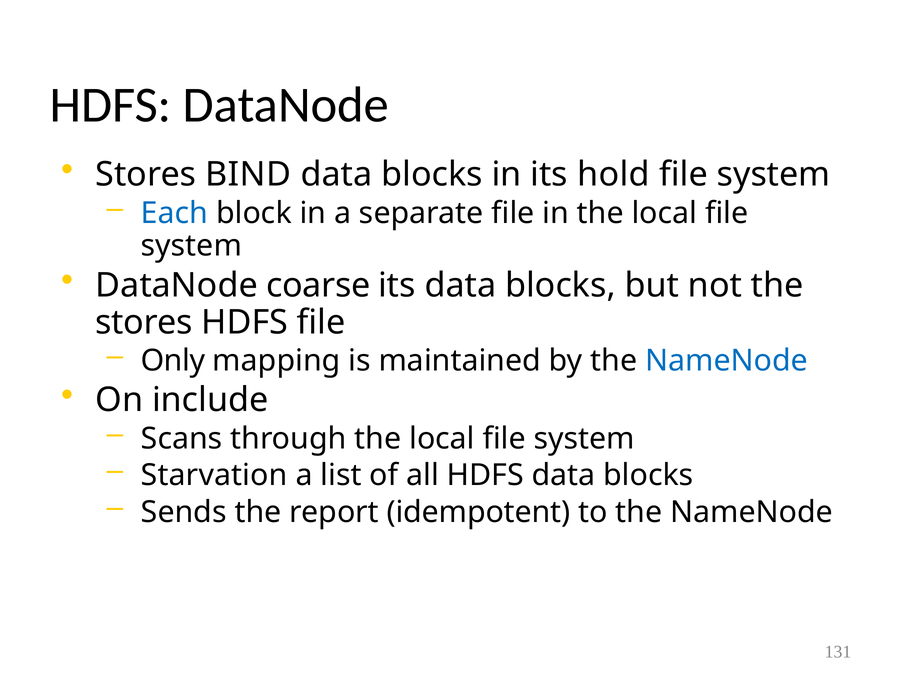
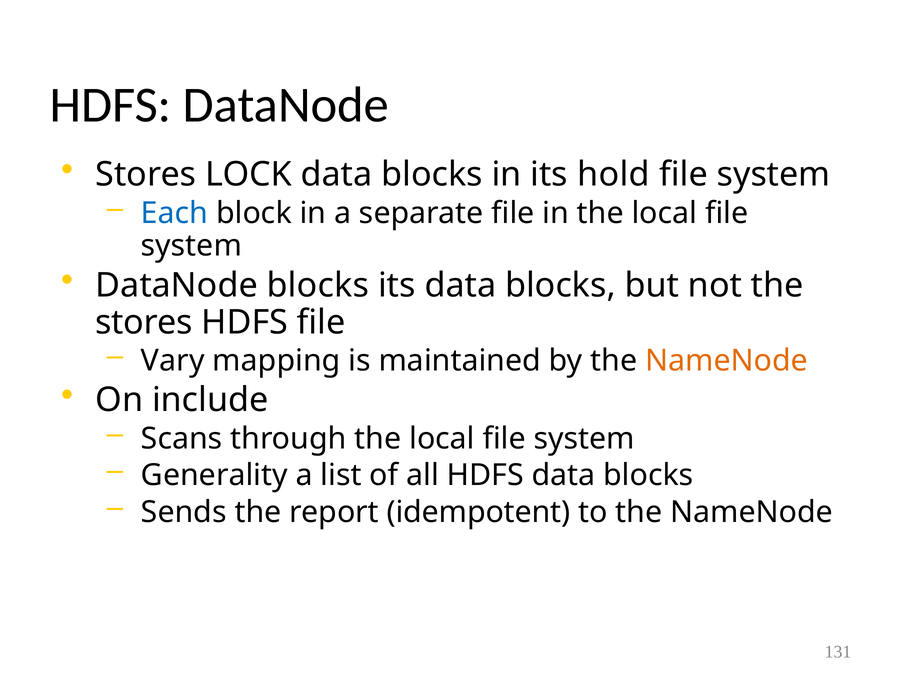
BIND: BIND -> LOCK (249, 175)
DataNode coarse: coarse -> blocks (318, 285)
Only: Only -> Vary (173, 361)
NameNode colour: blue -> orange (727, 361)
Starvation: Starvation -> Generality (214, 476)
